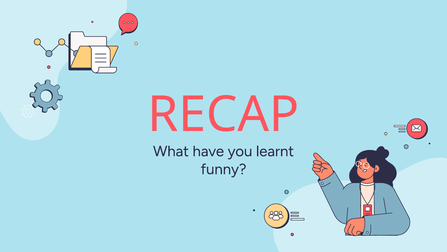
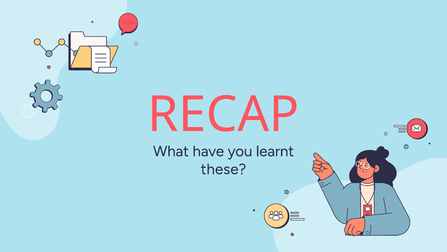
funny: funny -> these (223, 169)
